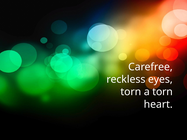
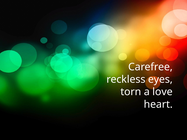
a torn: torn -> love (163, 92)
